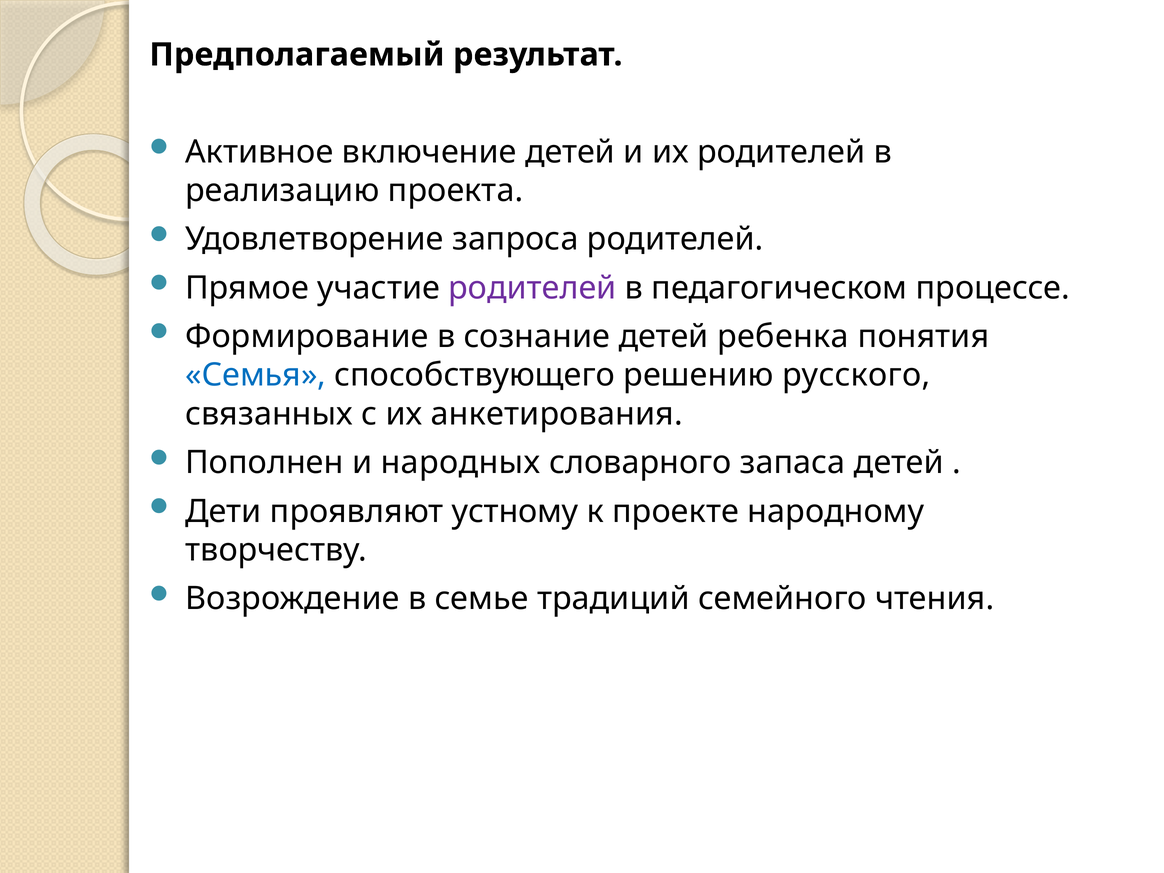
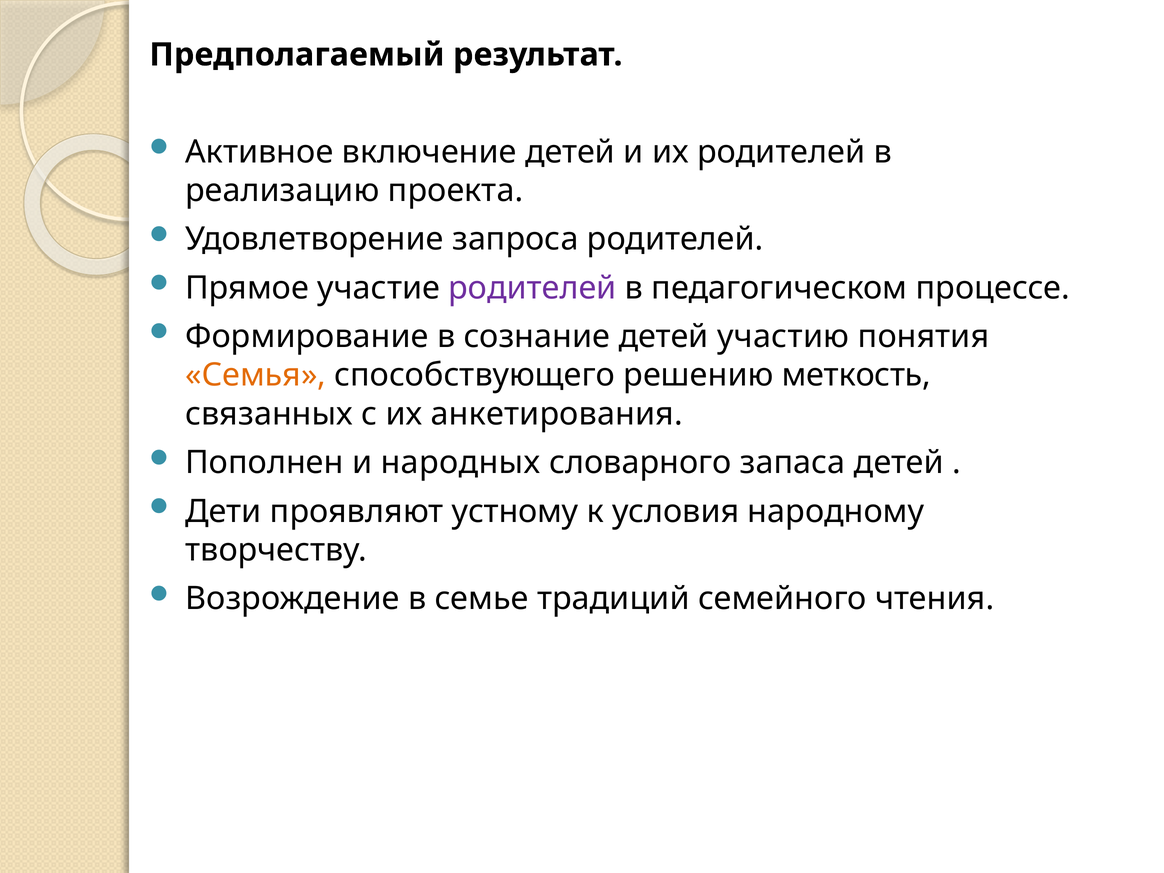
ребенка: ребенка -> участию (783, 336)
Семья colour: blue -> orange (256, 375)
русского: русского -> меткость (856, 375)
проекте: проекте -> условия (676, 511)
